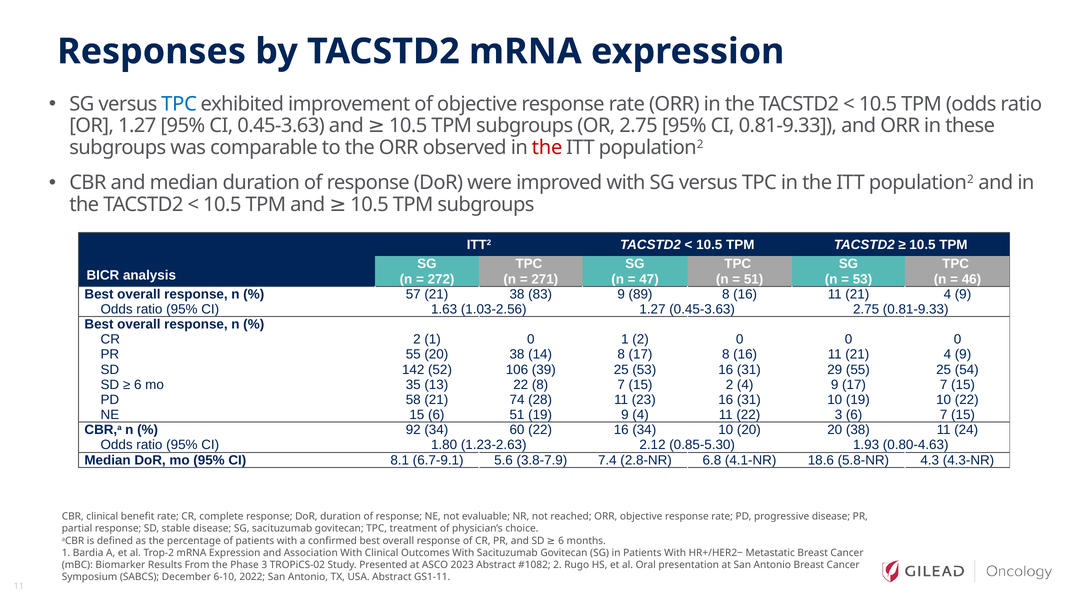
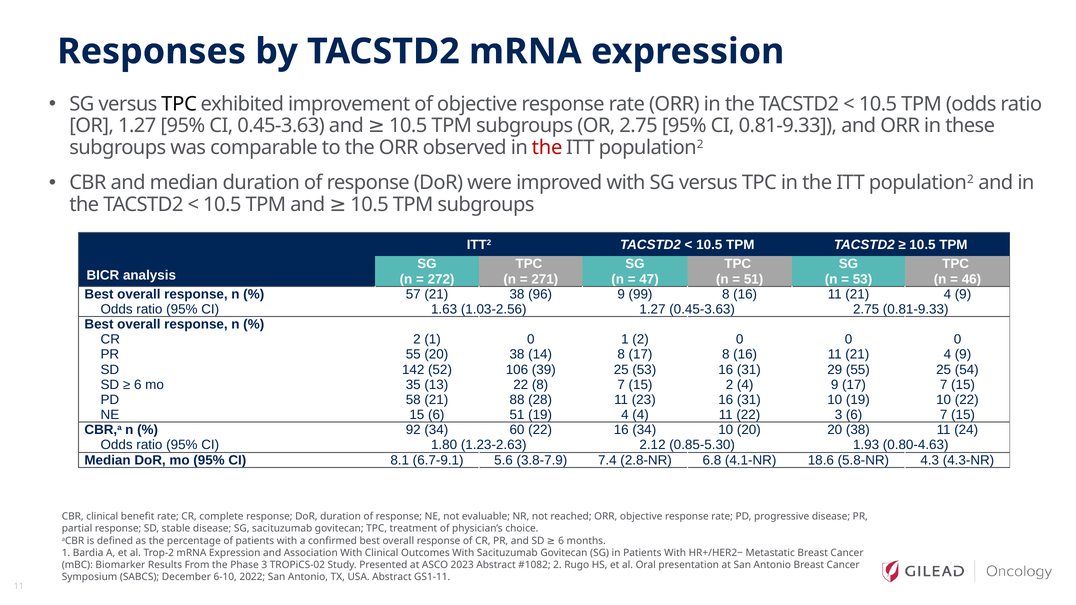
TPC colour: blue -> black (179, 104)
83: 83 -> 96 (540, 294)
89: 89 -> 99 (641, 294)
74: 74 -> 88 (517, 400)
19 9: 9 -> 4 (625, 415)
